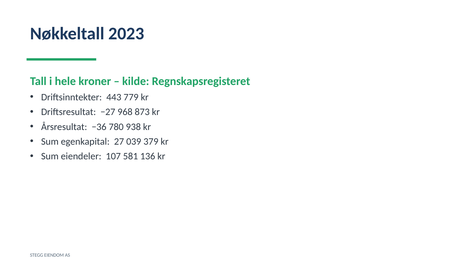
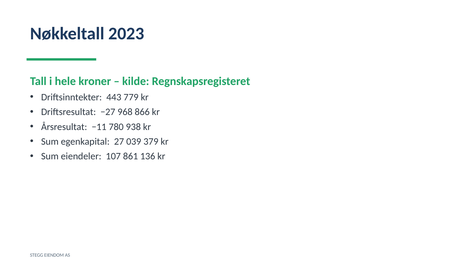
873: 873 -> 866 (142, 112)
−36: −36 -> −11 (99, 127)
581: 581 -> 861 (131, 156)
